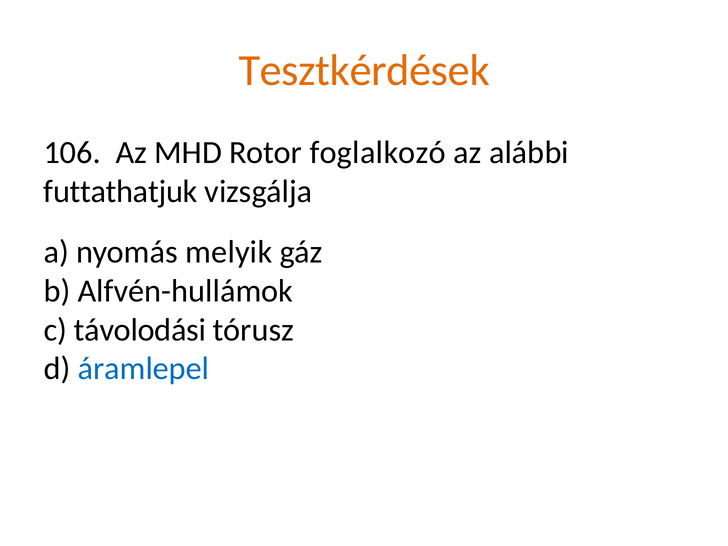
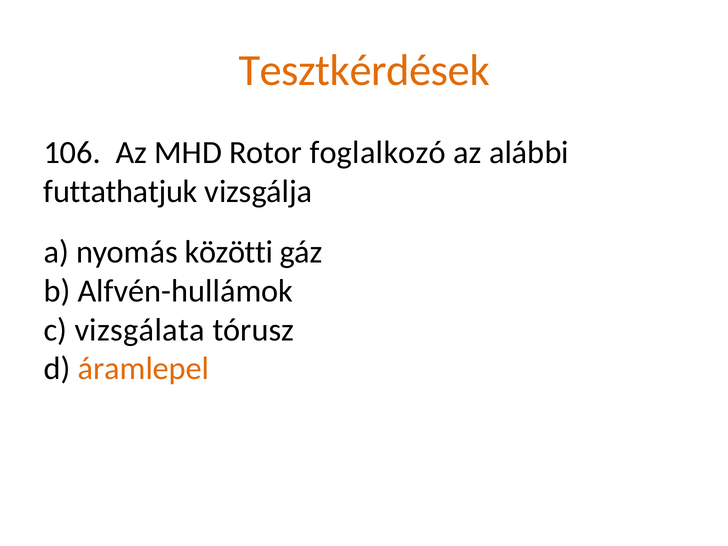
melyik: melyik -> közötti (229, 252)
távolodási: távolodási -> vizsgálata (140, 330)
áramlepel colour: blue -> orange (143, 369)
